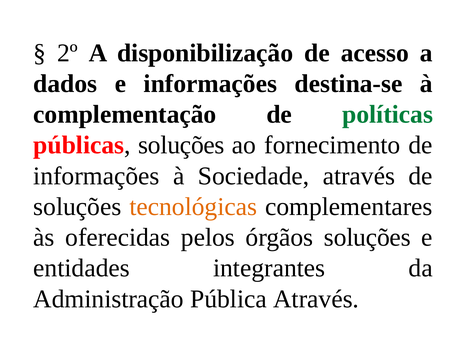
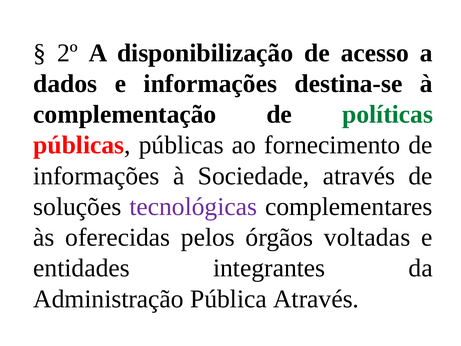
públicas soluções: soluções -> públicas (181, 145)
tecnológicas colour: orange -> purple (193, 207)
órgãos soluções: soluções -> voltadas (367, 237)
